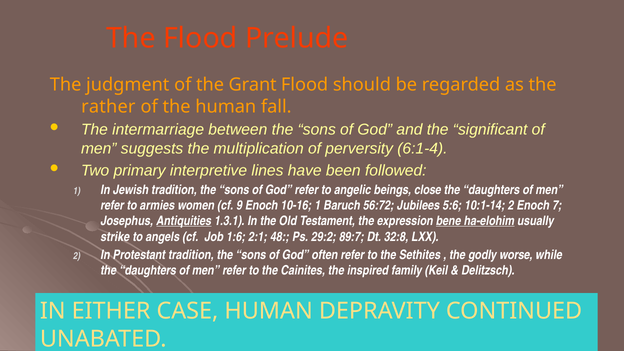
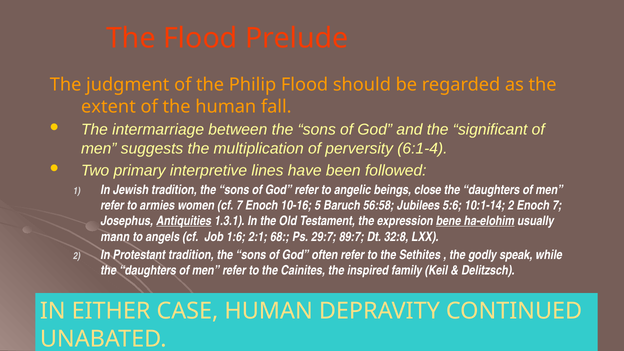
Grant: Grant -> Philip (253, 85)
rather: rather -> extent (108, 107)
cf 9: 9 -> 7 (239, 206)
10-16 1: 1 -> 5 (318, 206)
56:72: 56:72 -> 56:58 (379, 206)
strike: strike -> mann (115, 237)
48: 48 -> 68 (280, 237)
29:2: 29:2 -> 29:7 (324, 237)
worse: worse -> speak (516, 255)
